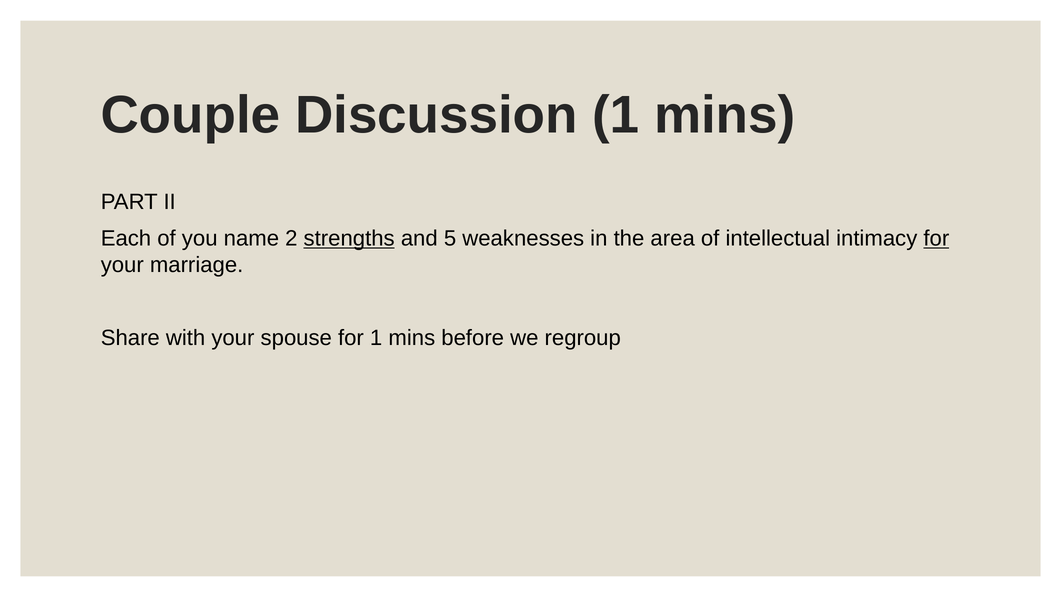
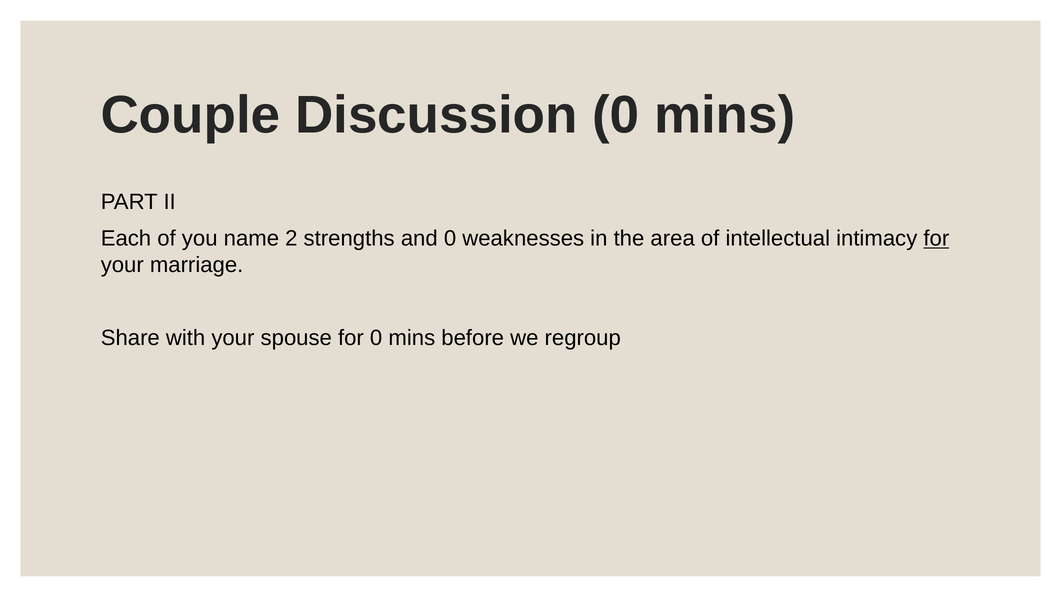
Discussion 1: 1 -> 0 (616, 115)
strengths underline: present -> none (349, 238)
and 5: 5 -> 0 (450, 238)
for 1: 1 -> 0 (376, 338)
